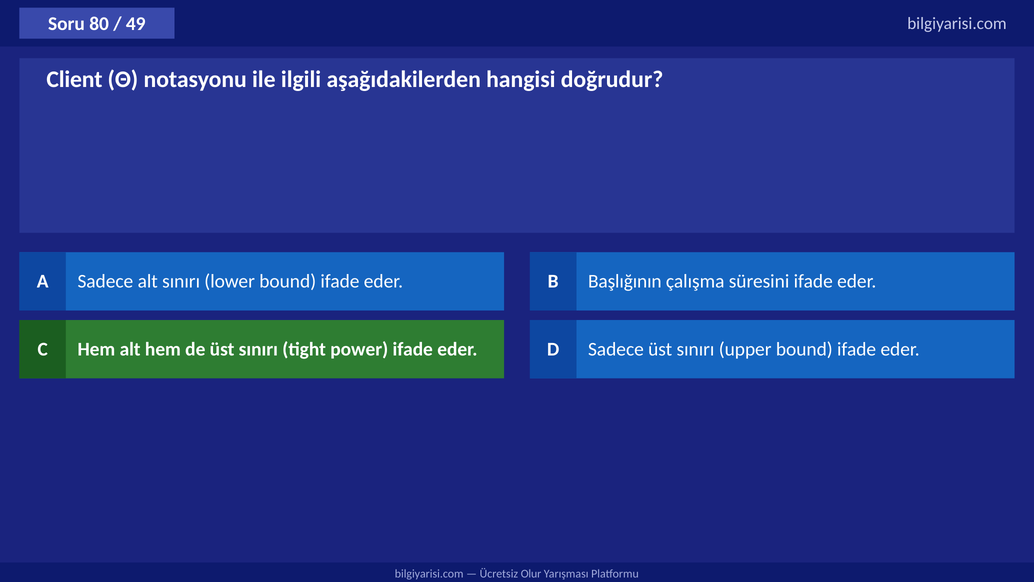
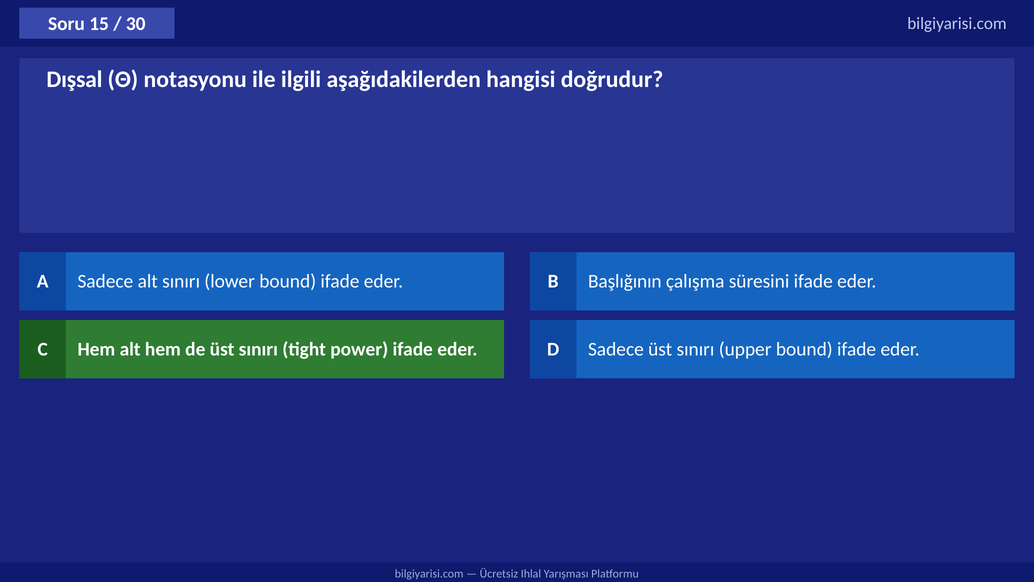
80: 80 -> 15 (99, 24)
49: 49 -> 30 (136, 24)
Client: Client -> Dışsal (74, 80)
Olur: Olur -> Ihlal (531, 574)
